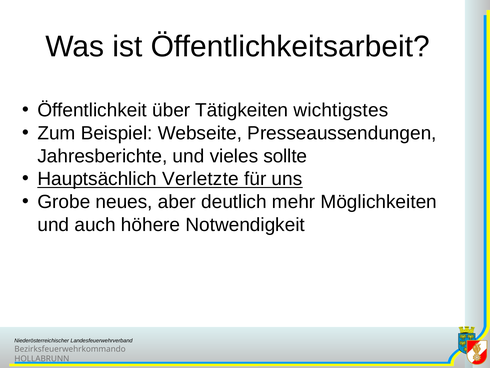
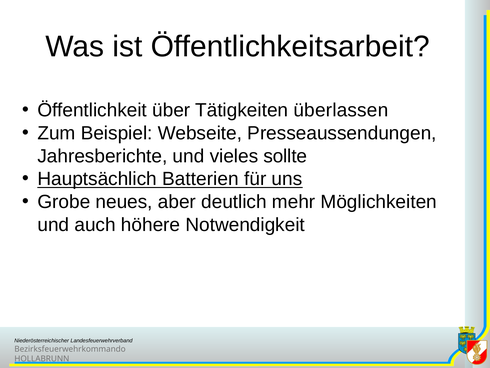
wichtigstes: wichtigstes -> überlassen (341, 110)
Verletzte: Verletzte -> Batterien (201, 179)
